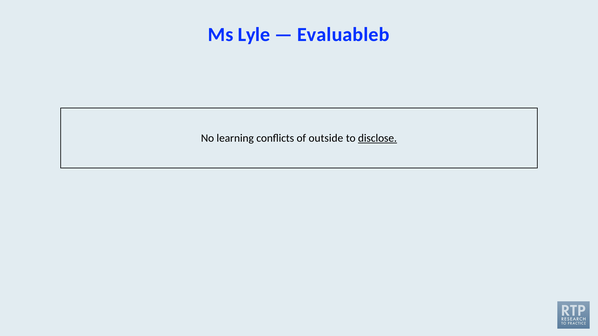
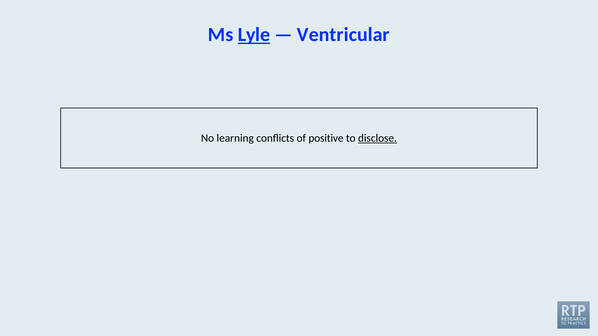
Lyle underline: none -> present (254, 35)
Evaluableb: Evaluableb -> Ventricular (343, 35)
outside: outside -> positive (326, 138)
